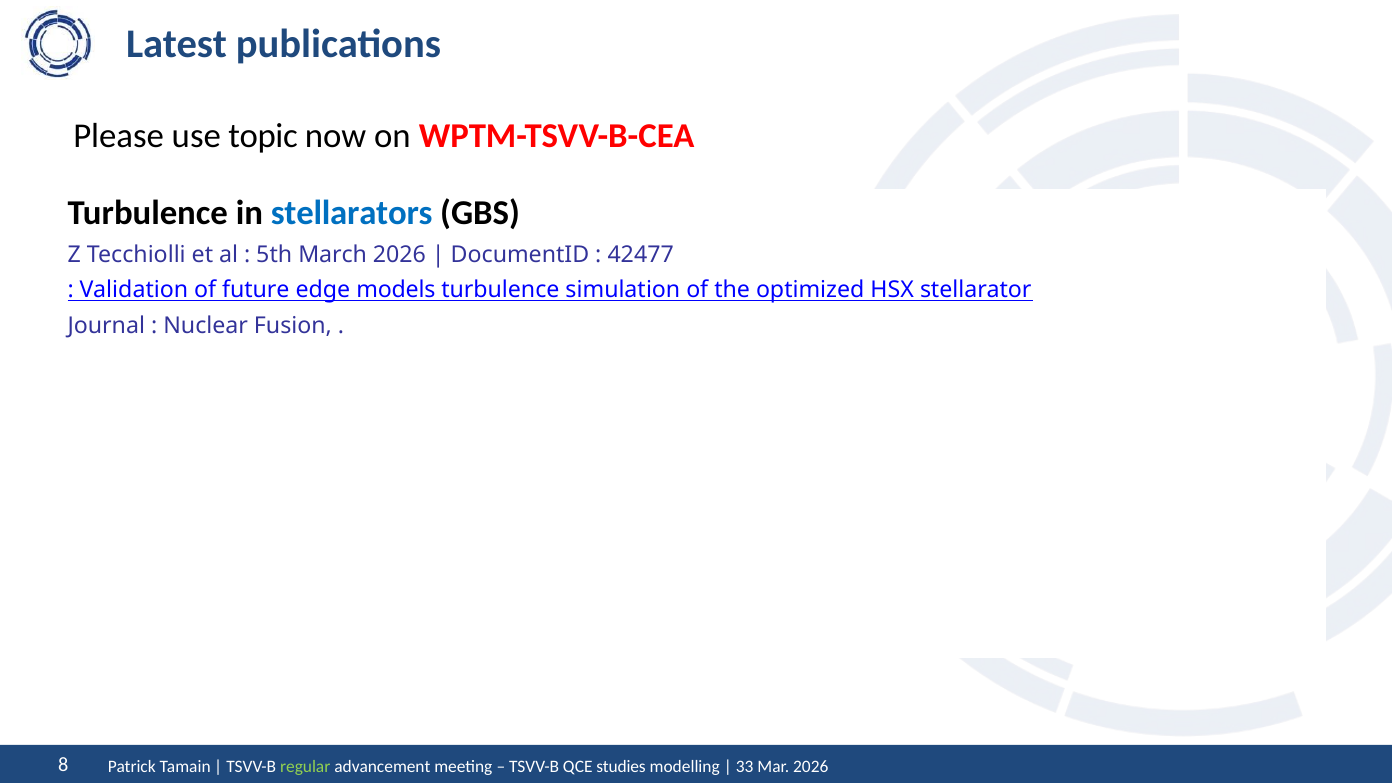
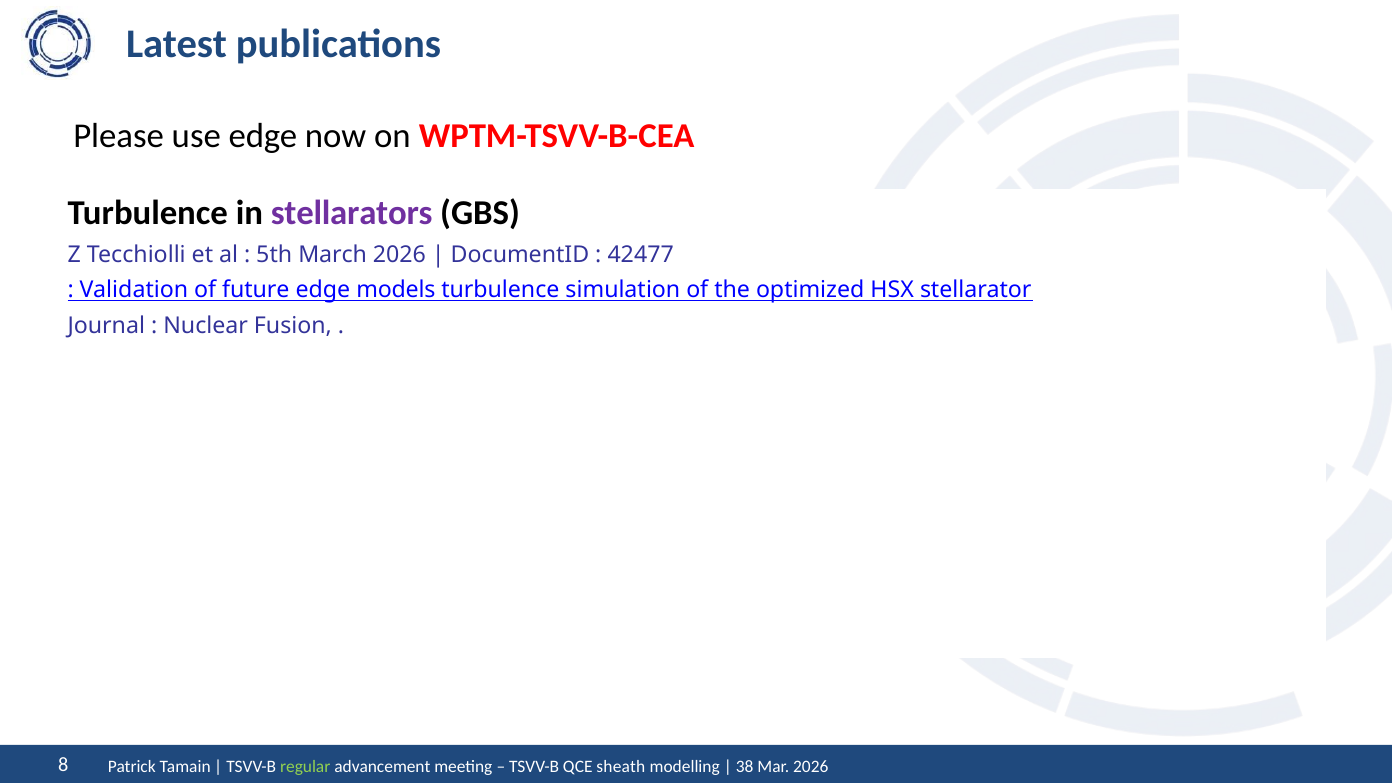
use topic: topic -> edge (263, 136)
stellarators colour: blue -> purple (352, 213)
studies: studies -> sheath (621, 767)
33: 33 -> 38 (745, 767)
